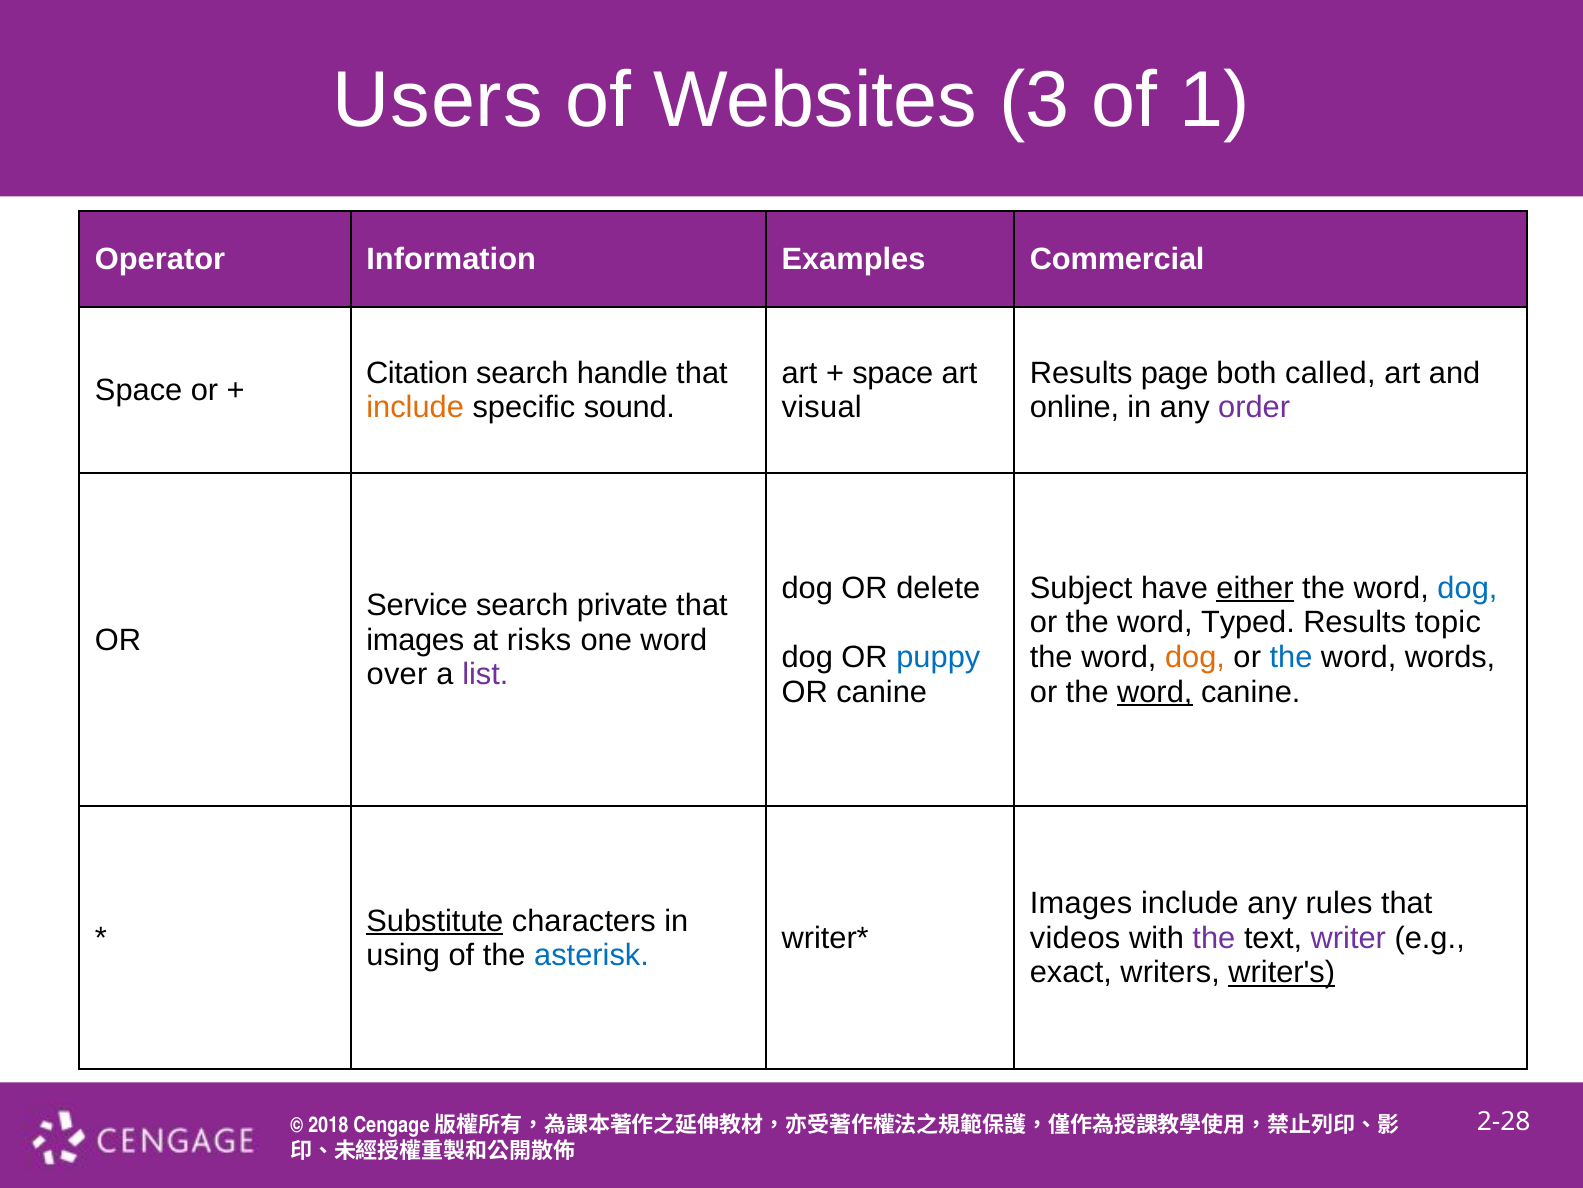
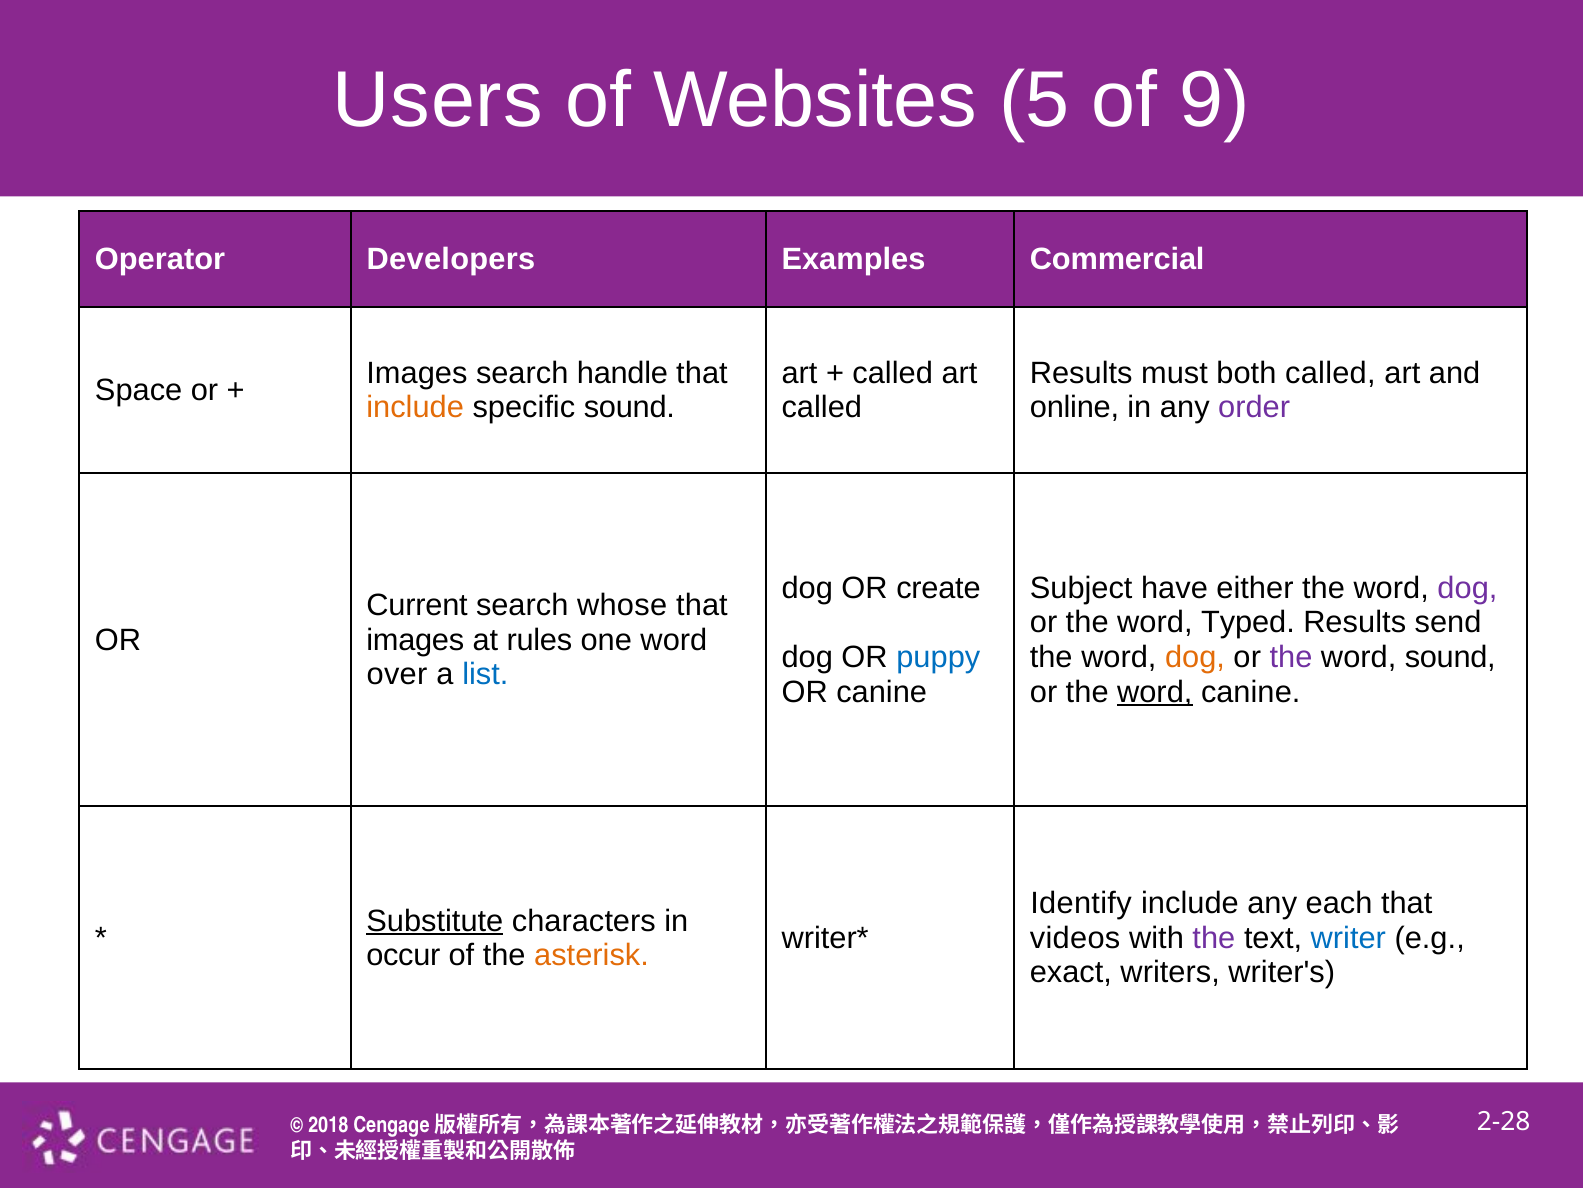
3: 3 -> 5 (1034, 100)
1: 1 -> 9 (1214, 100)
Information: Information -> Developers (451, 259)
Citation: Citation -> Images (417, 373)
space: space -> called (893, 373)
page: page -> must (1175, 373)
visual: visual -> called (822, 407)
delete: delete -> create (938, 588)
either underline: present -> none (1255, 588)
dog colour: blue -> purple (1467, 588)
Service: Service -> Current (417, 605)
private: private -> whose (622, 605)
topic: topic -> send (1448, 622)
risks: risks -> rules (539, 640)
the colour: blue -> purple (1291, 657)
word words: words -> sound (1450, 657)
list colour: purple -> blue (485, 674)
Images: Images -> Identify (1081, 903)
rules: rules -> each (1339, 903)
writer colour: purple -> blue (1348, 938)
using: using -> occur (403, 955)
asterisk colour: blue -> orange (592, 955)
writer's underline: present -> none (1282, 972)
